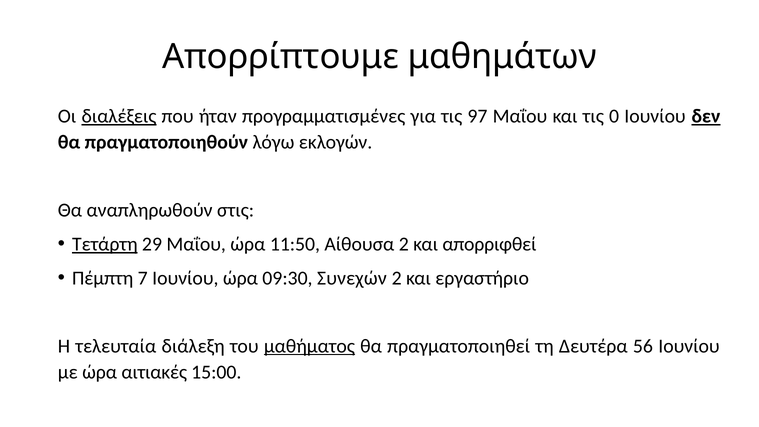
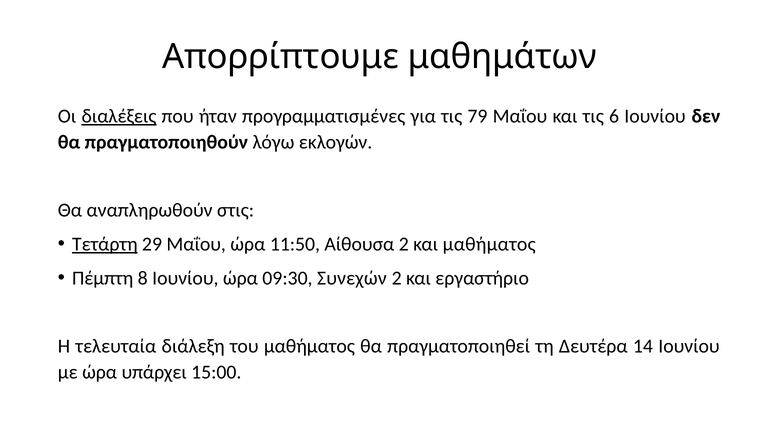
97: 97 -> 79 (477, 116)
0: 0 -> 6 (614, 116)
δεν underline: present -> none (706, 116)
και απορριφθεί: απορριφθεί -> μαθήματος (489, 244)
7: 7 -> 8 (143, 278)
μαθήματος underline: present -> none (309, 346)
56: 56 -> 14 (643, 346)
αιτιακές: αιτιακές -> υπάρχει (154, 372)
